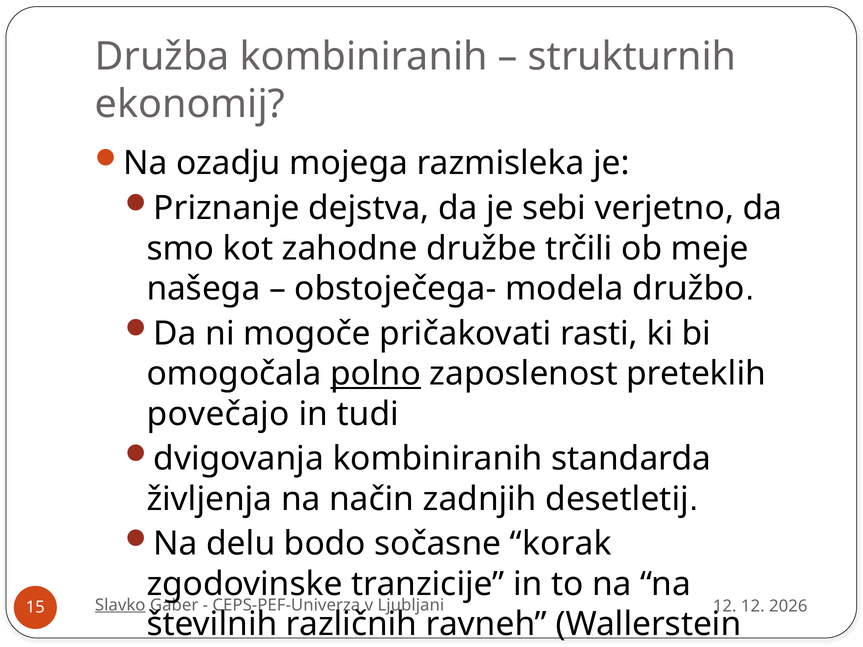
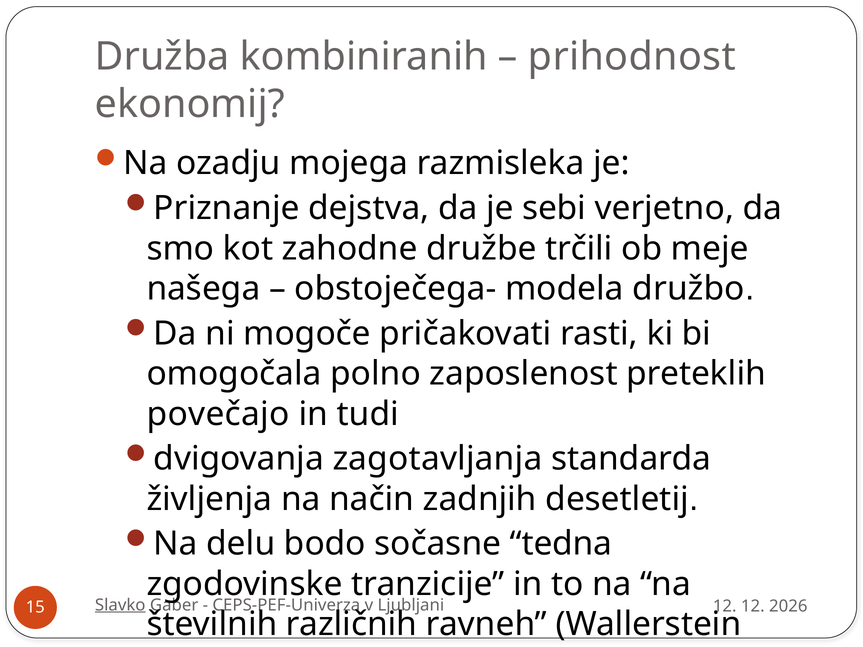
strukturnih: strukturnih -> prihodnost (632, 57)
polno underline: present -> none (376, 374)
dvigovanja kombiniranih: kombiniranih -> zagotavljanja (437, 459)
korak: korak -> tedna (561, 544)
